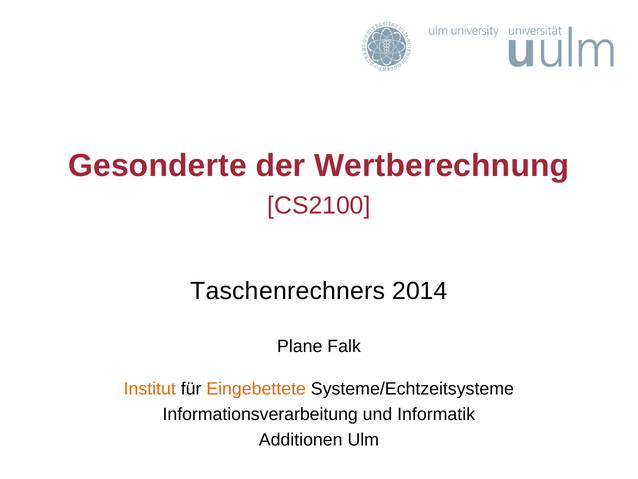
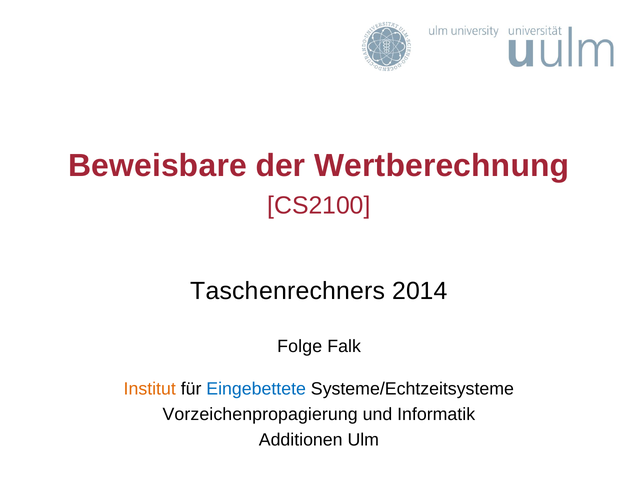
Gesonderte: Gesonderte -> Beweisbare (157, 166)
Plane: Plane -> Folge (300, 346)
Eingebettete colour: orange -> blue (256, 388)
Informationsverarbeitung: Informationsverarbeitung -> Vorzeichenpropagierung (260, 414)
